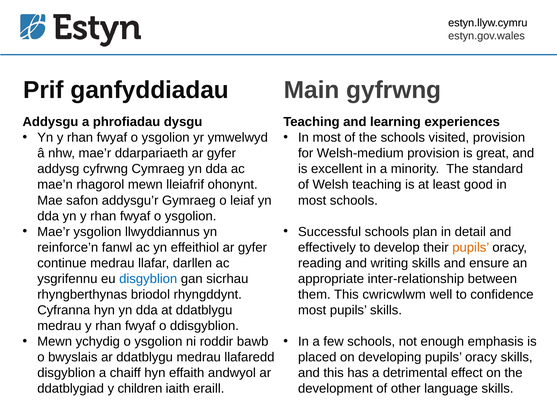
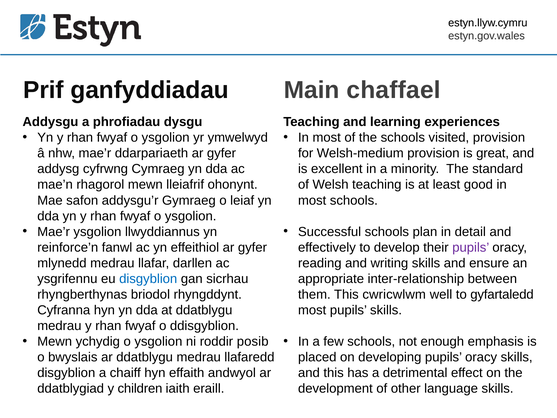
gyfrwng: gyfrwng -> chaffael (394, 90)
pupils colour: orange -> purple (471, 247)
continue: continue -> mlynedd (62, 263)
confidence: confidence -> gyfartaledd (502, 294)
bawb: bawb -> posib (253, 341)
